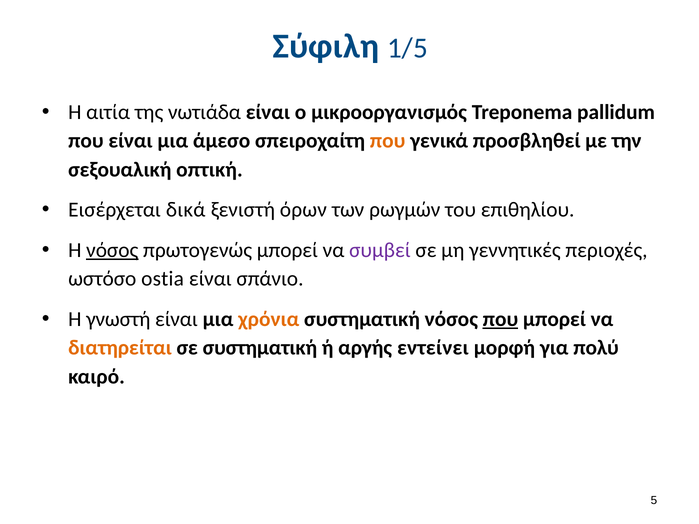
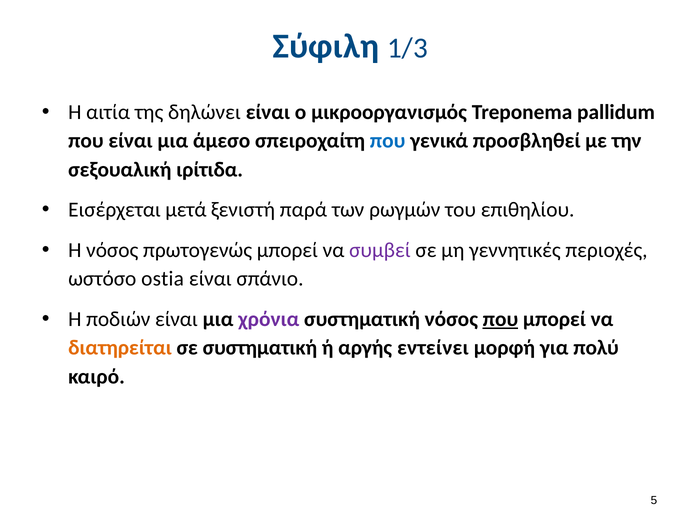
1/5: 1/5 -> 1/3 (407, 48)
νωτιάδα: νωτιάδα -> δηλώνει (204, 112)
που colour: orange -> blue (388, 141)
οπτική: οπτική -> ιρίτιδα (210, 170)
δικά: δικά -> μετά (186, 210)
όρων: όρων -> παρά (303, 210)
νόσος underline: present -> none (112, 250)
γνωστή: γνωστή -> ποδιών (118, 319)
χρόνια colour: orange -> purple (269, 319)
